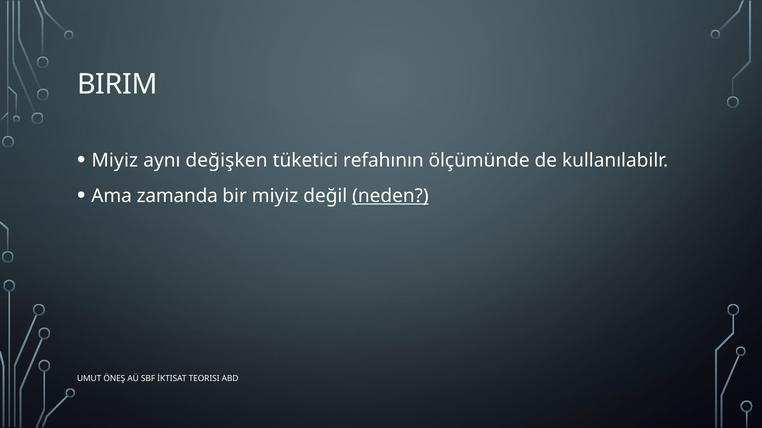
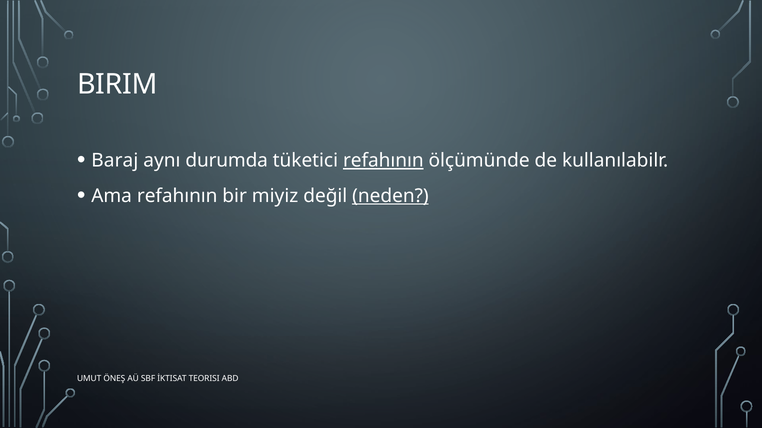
Miyiz: Miyiz -> Baraj (115, 161)
değişken: değişken -> durumda (227, 161)
refahının underline: none -> present (383, 161)
Ama zamanda: zamanda -> refahının (177, 196)
